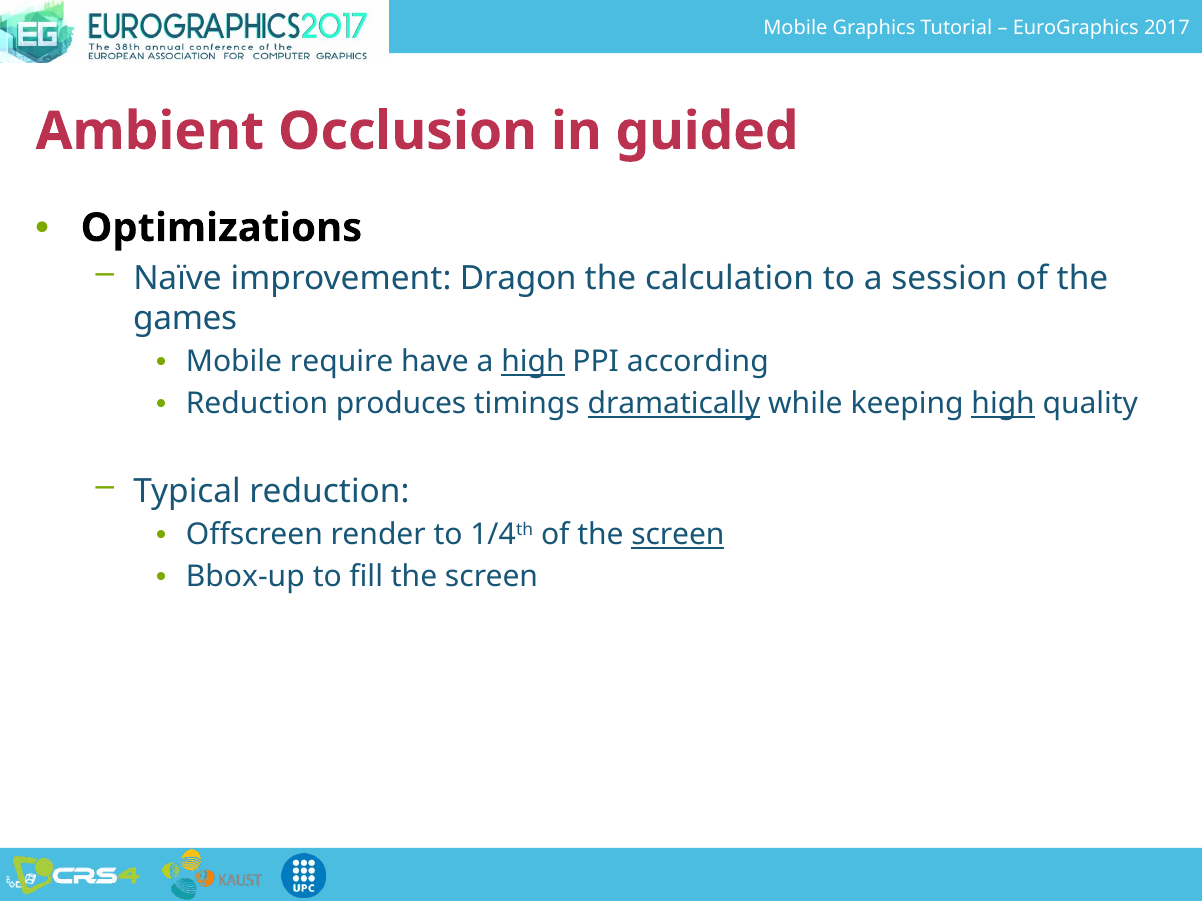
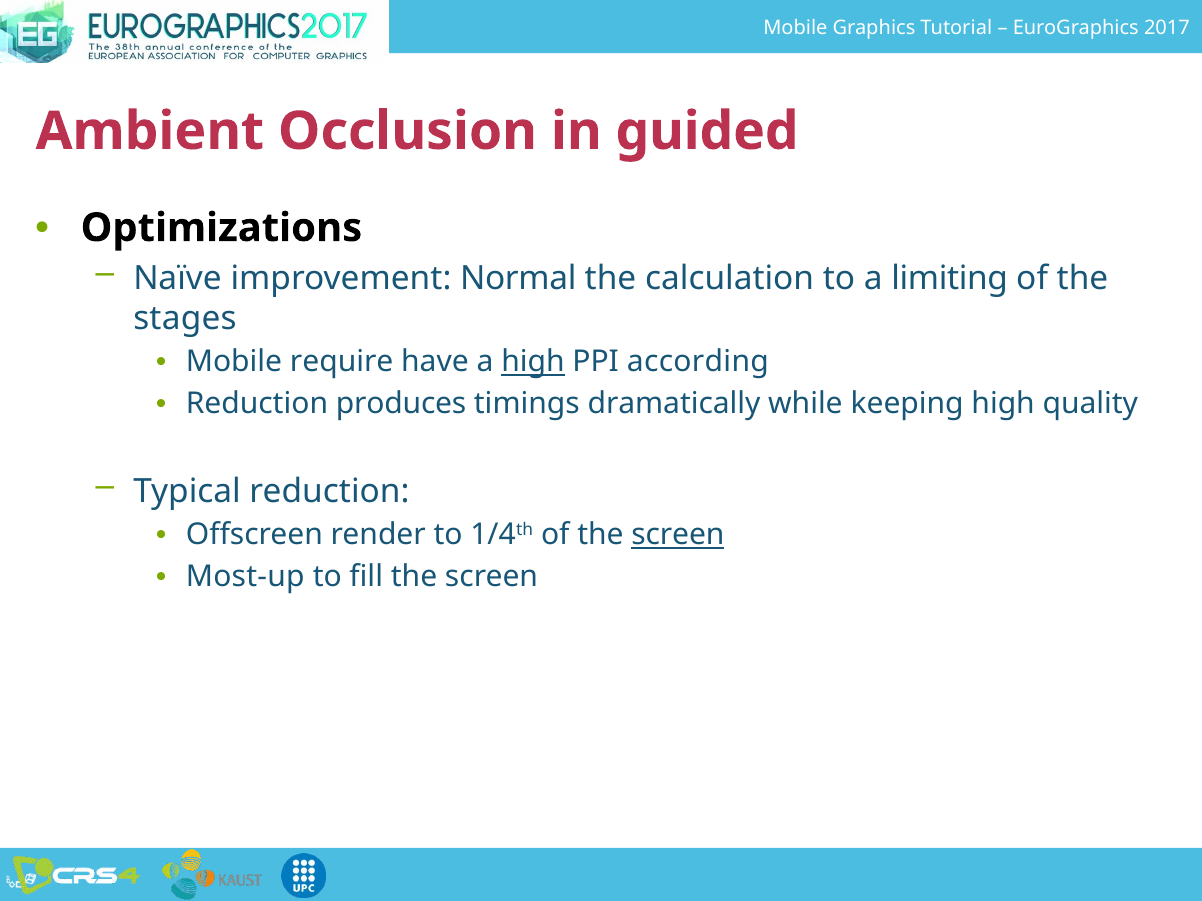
Dragon: Dragon -> Normal (518, 278)
session: session -> limiting (950, 278)
games: games -> stages (185, 318)
dramatically underline: present -> none (674, 404)
high underline: present -> none (1003, 404)
Bbox-up: Bbox-up -> Most-up (245, 577)
